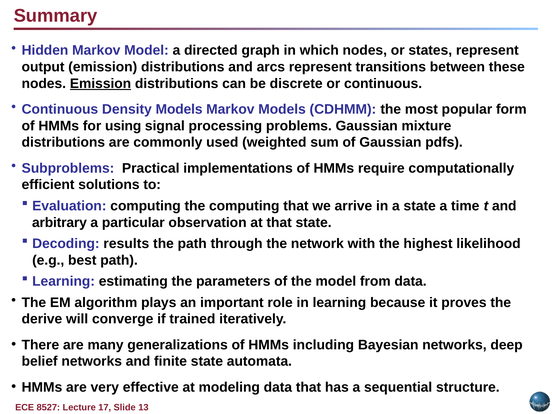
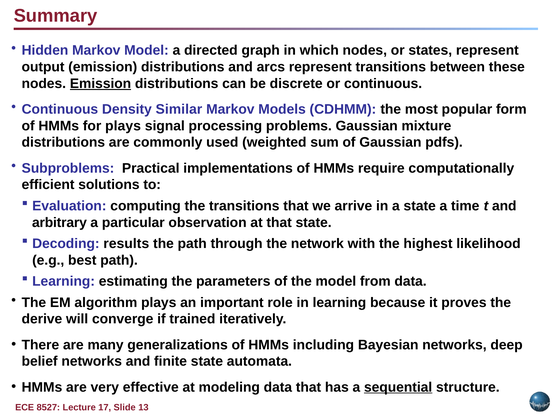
Density Models: Models -> Similar (179, 109)
for using: using -> plays (123, 126)
the computing: computing -> transitions (244, 206)
sequential underline: none -> present (398, 387)
